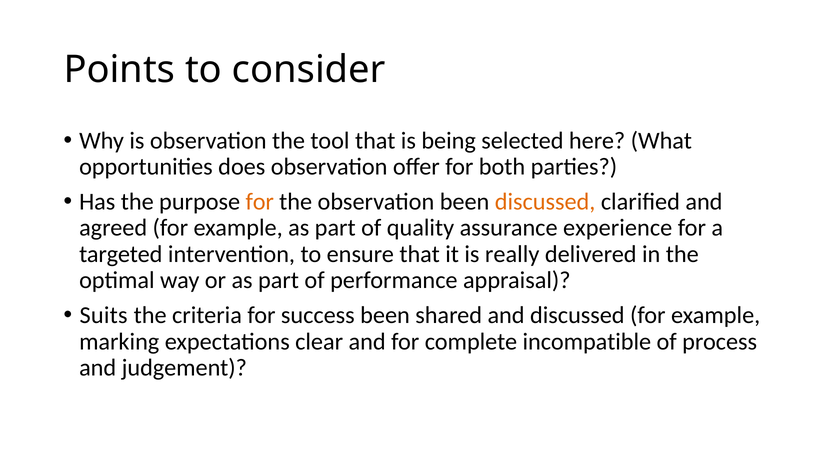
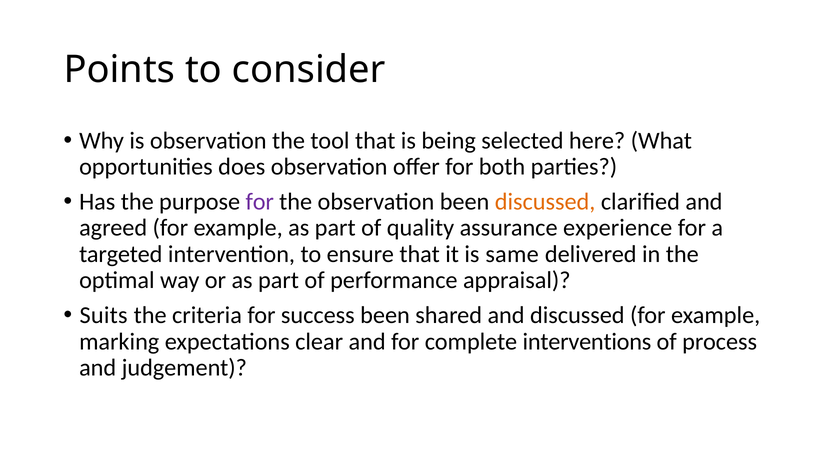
for colour: orange -> purple (260, 202)
really: really -> same (512, 254)
incompatible: incompatible -> interventions (587, 342)
